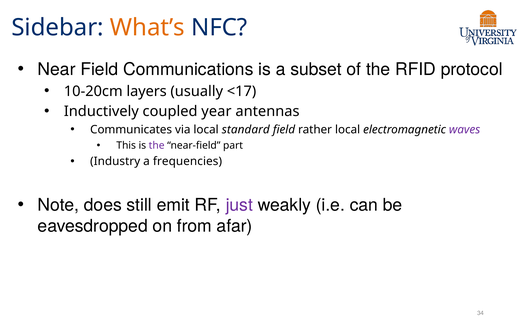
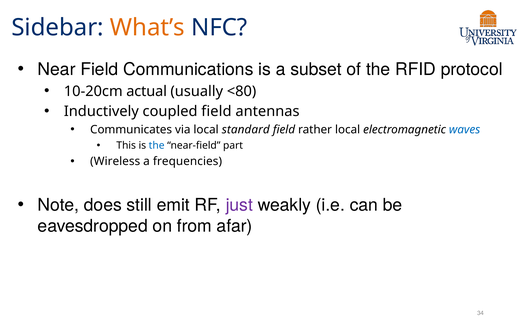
layers: layers -> actual (147, 91)
<17: <17 -> <80 (242, 91)
coupled year: year -> field (216, 112)
waves colour: purple -> blue (465, 130)
the colour: purple -> blue (157, 146)
Industry: Industry -> Wireless (115, 162)
